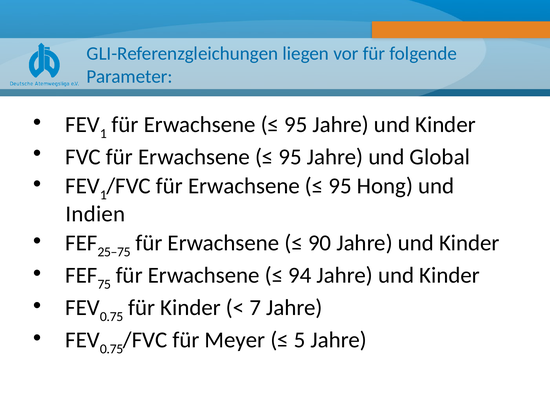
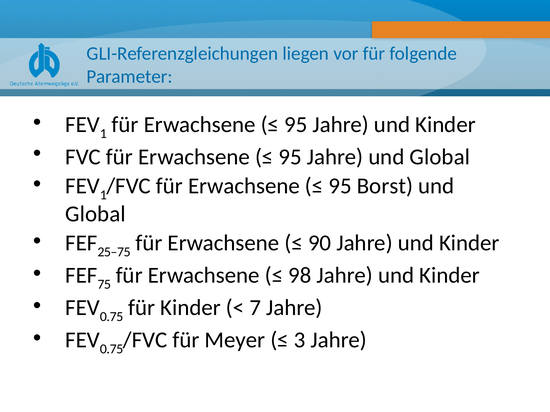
Hong: Hong -> Borst (385, 186)
Indien: Indien -> Global (95, 214)
94: 94 -> 98 (300, 276)
5: 5 -> 3 (300, 340)
